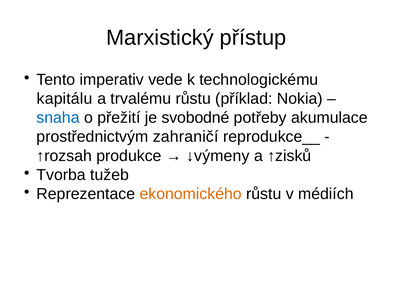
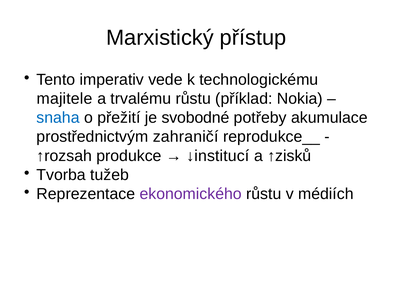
kapitálu: kapitálu -> majitele (65, 99)
↓výmeny: ↓výmeny -> ↓institucí (218, 156)
ekonomického colour: orange -> purple (191, 194)
